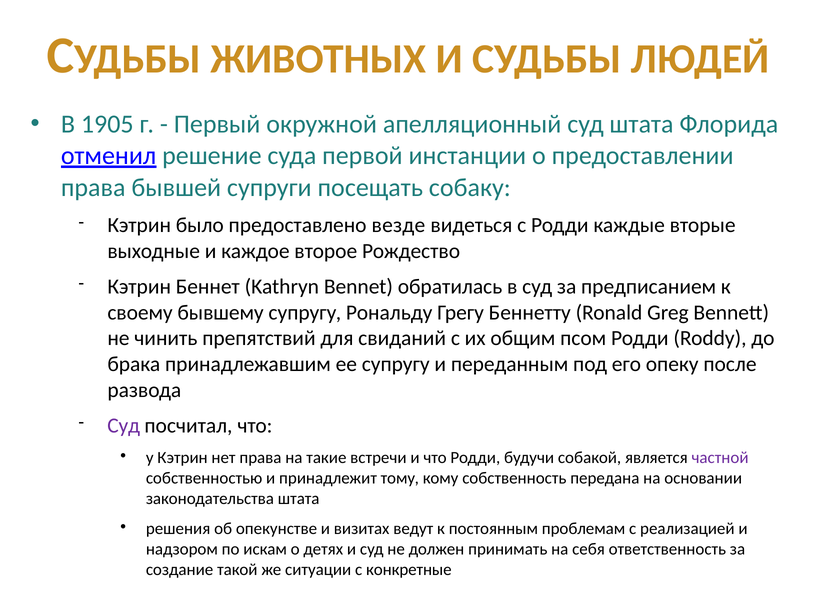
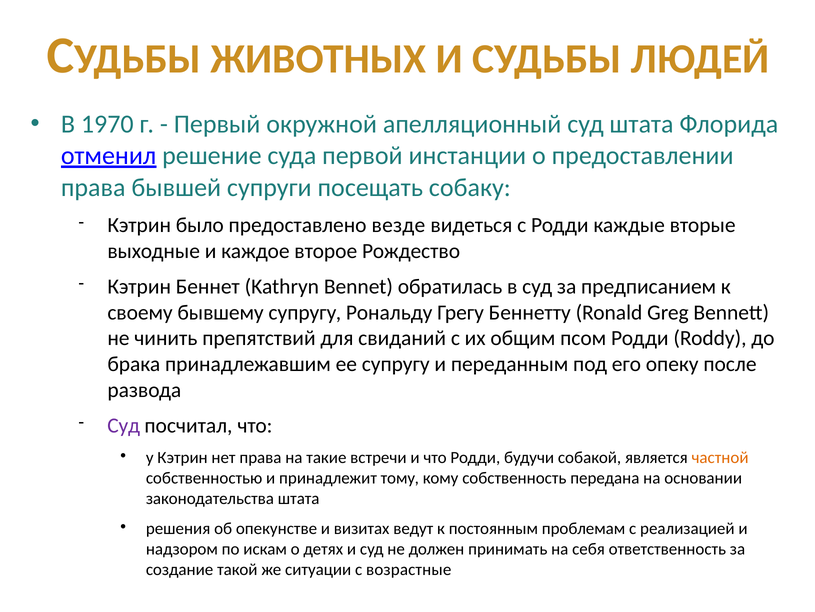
1905: 1905 -> 1970 (107, 124)
частной colour: purple -> orange (720, 457)
конкретные: конкретные -> возрастные (409, 569)
